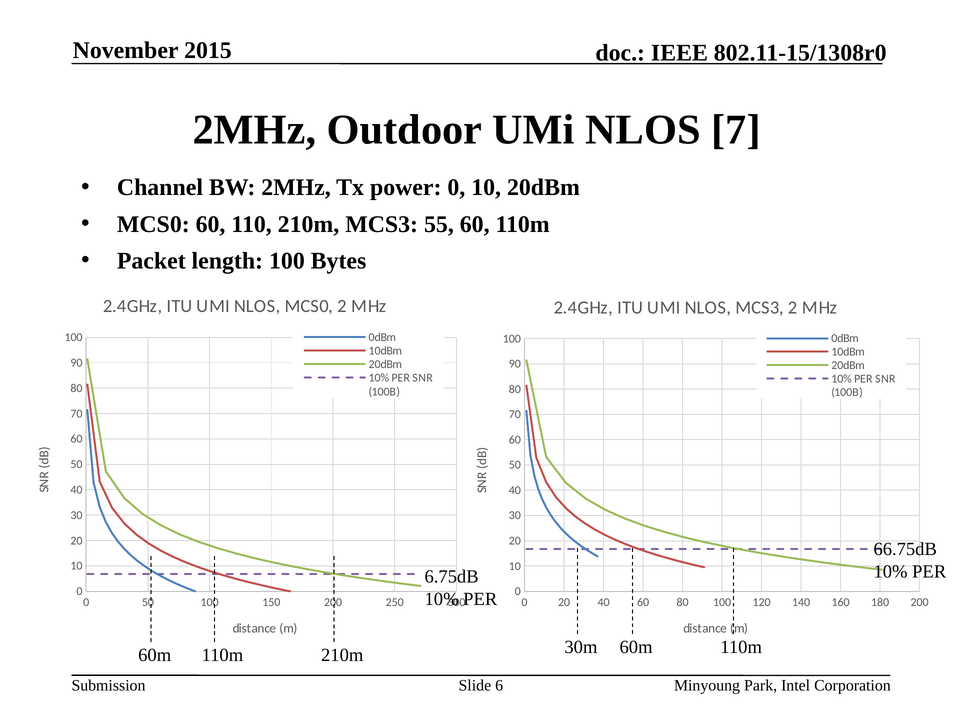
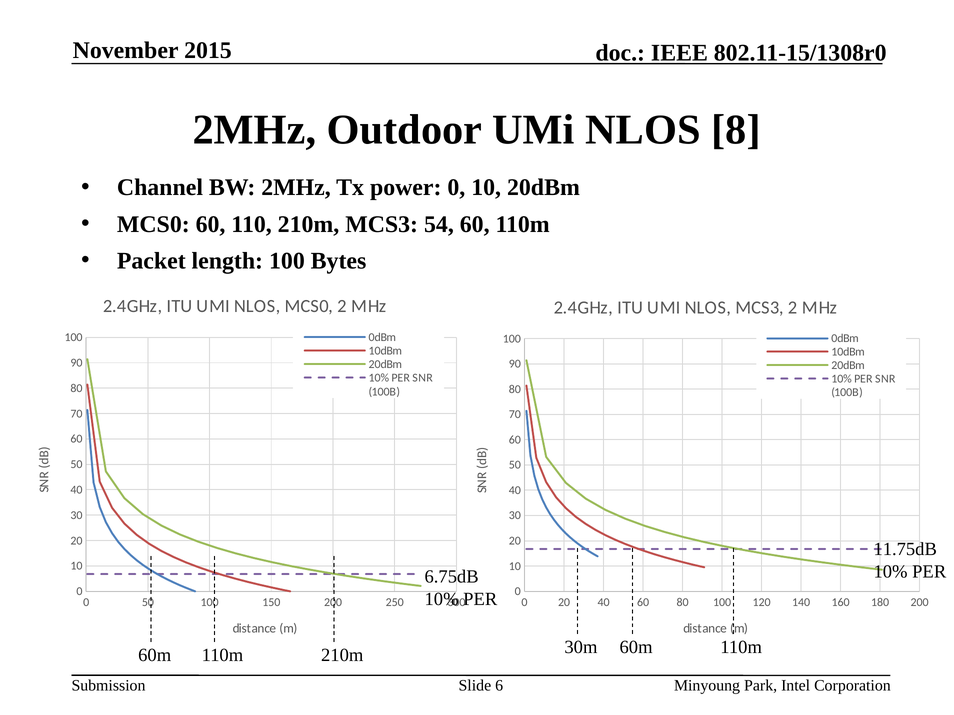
7: 7 -> 8 (736, 130)
55: 55 -> 54 (439, 224)
66.75dB: 66.75dB -> 11.75dB (905, 550)
